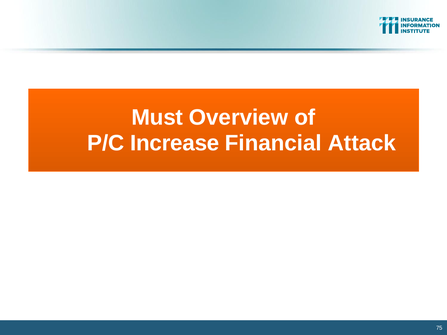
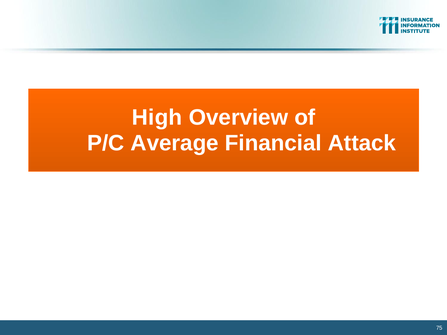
Must: Must -> High (157, 118)
Increase: Increase -> Average (175, 143)
